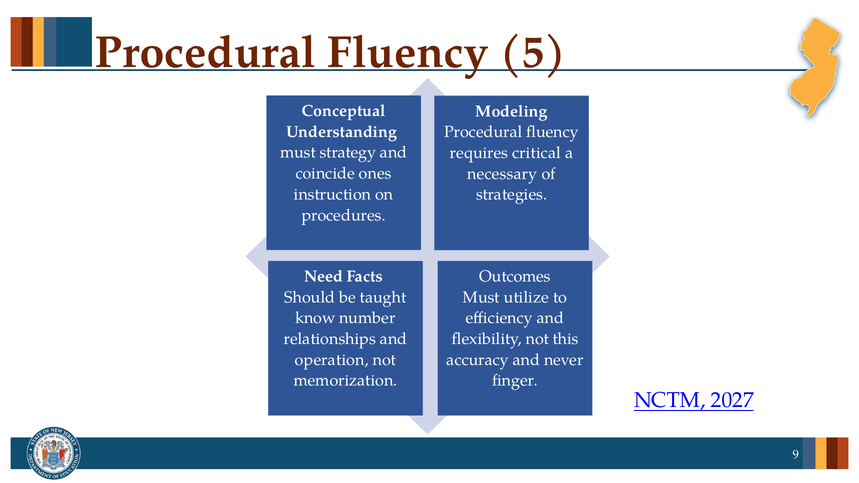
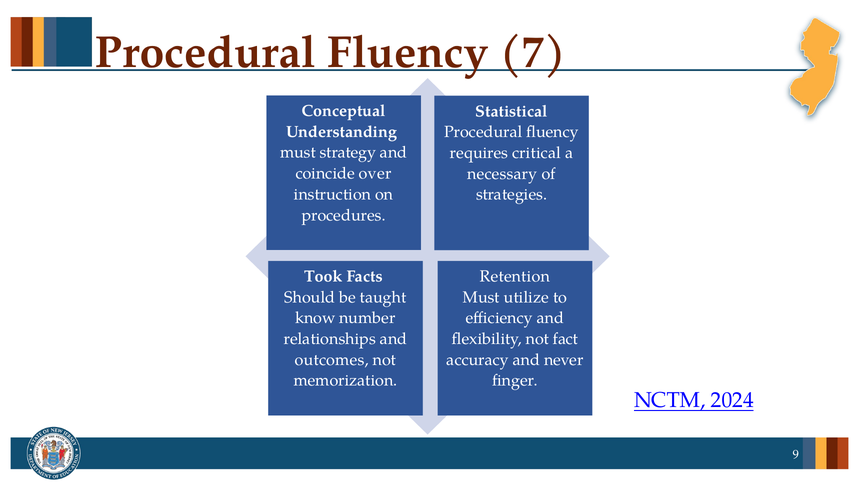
5: 5 -> 7 (533, 53)
Modeling: Modeling -> Statistical (512, 111)
ones: ones -> over (375, 174)
Need: Need -> Took (323, 277)
Outcomes: Outcomes -> Retention (515, 277)
this: this -> fact (566, 339)
operation: operation -> outcomes (332, 360)
2027: 2027 -> 2024 (732, 400)
